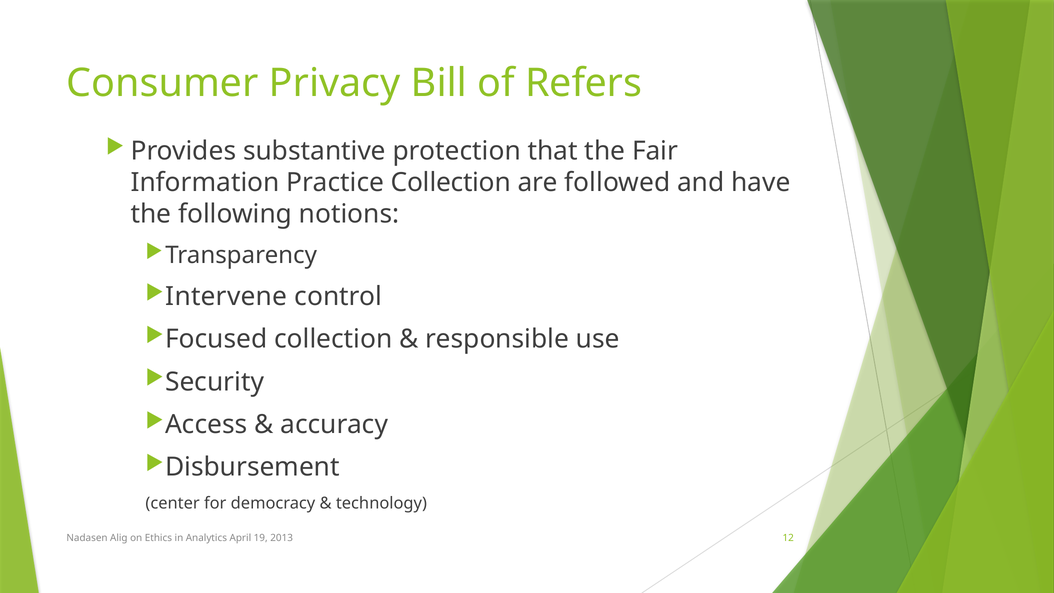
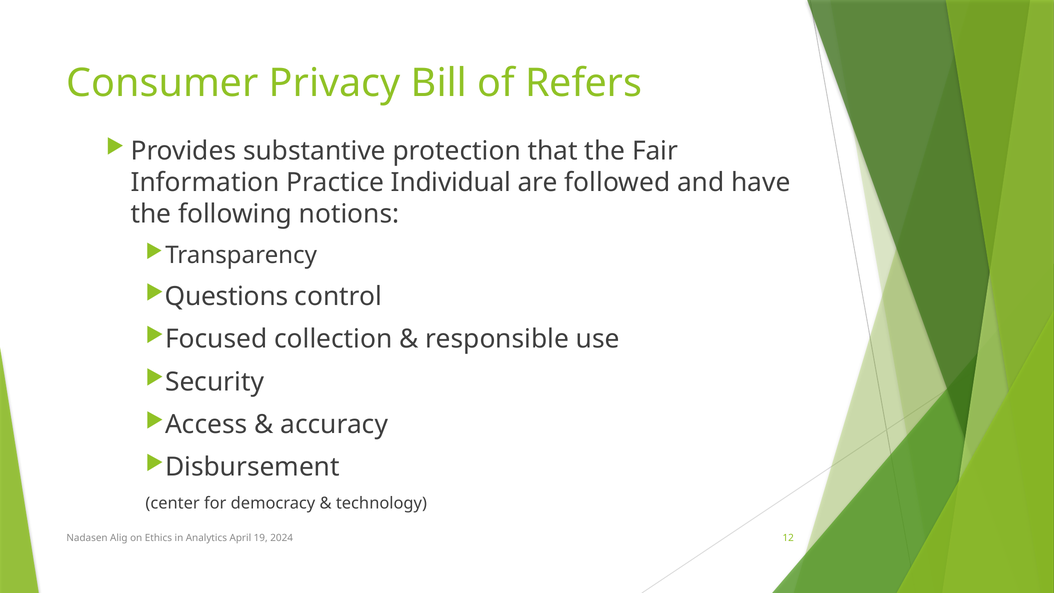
Practice Collection: Collection -> Individual (451, 182)
Intervene: Intervene -> Questions (227, 297)
2013: 2013 -> 2024 (282, 538)
